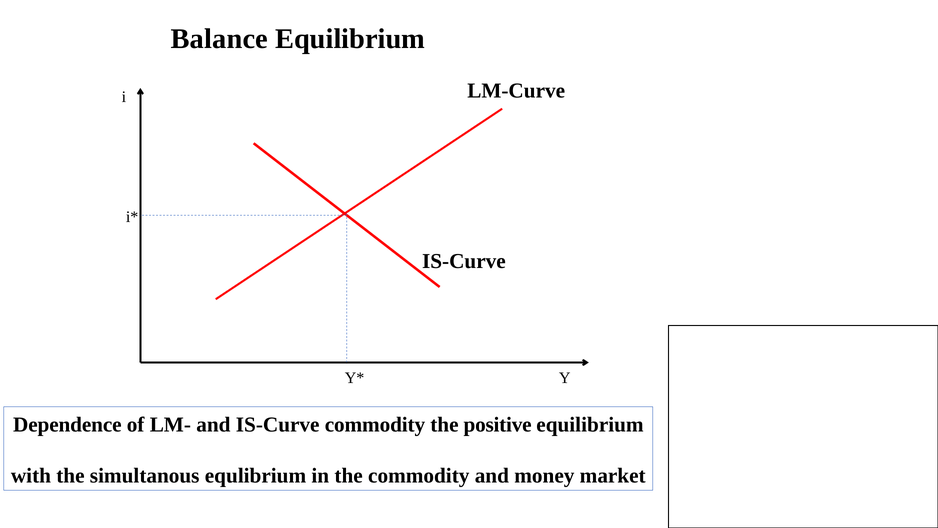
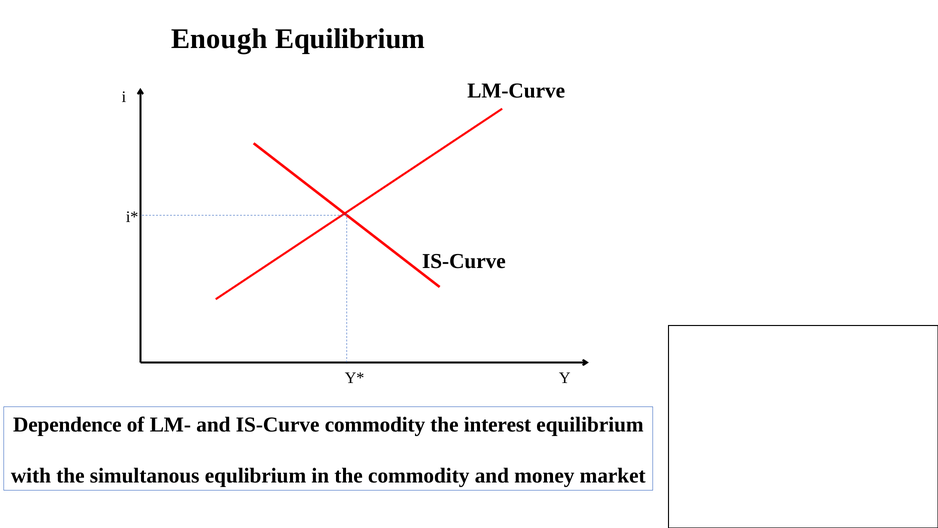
Balance: Balance -> Enough (219, 39)
positive: positive -> interest (498, 424)
